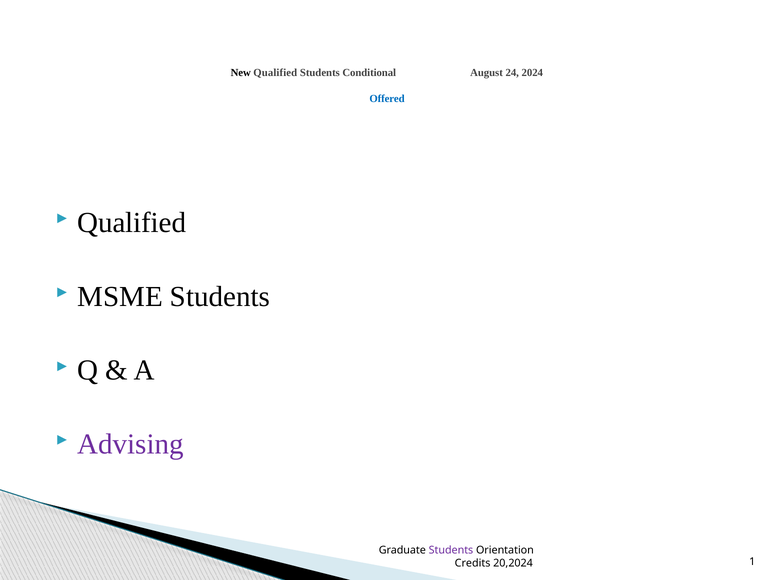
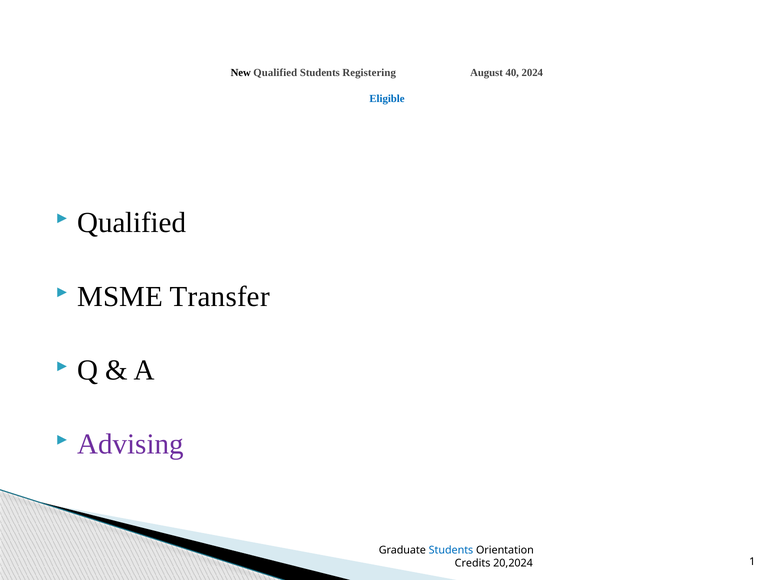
Conditional: Conditional -> Registering (369, 73)
24: 24 -> 40 (512, 73)
Offered: Offered -> Eligible (387, 99)
MSME Students: Students -> Transfer (220, 297)
Students colour: purple -> blue (451, 551)
